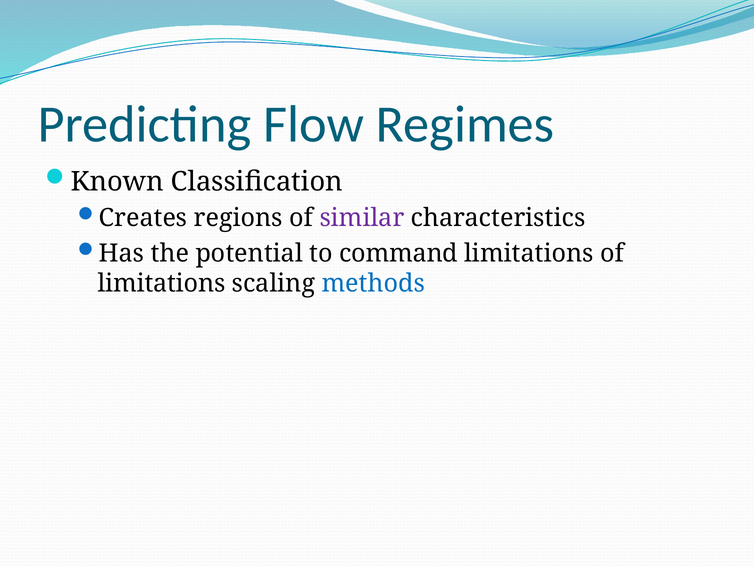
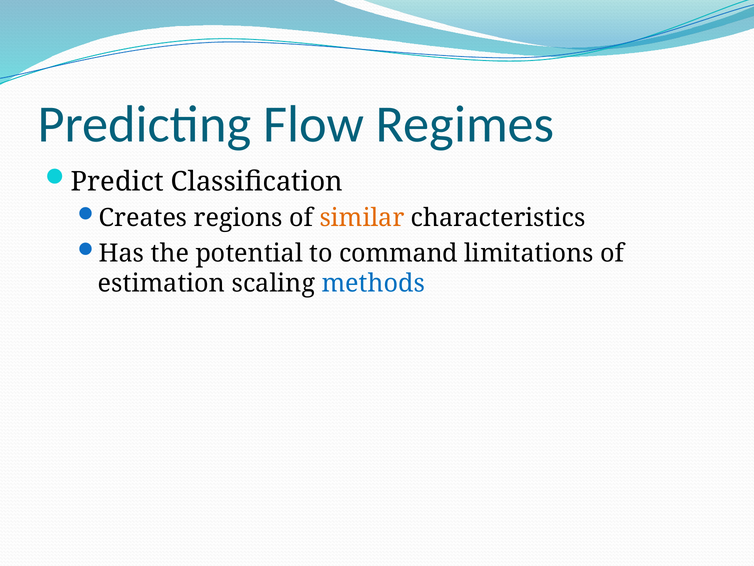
Known: Known -> Predict (117, 182)
similar colour: purple -> orange (362, 218)
limitations: limitations -> estimation (162, 283)
